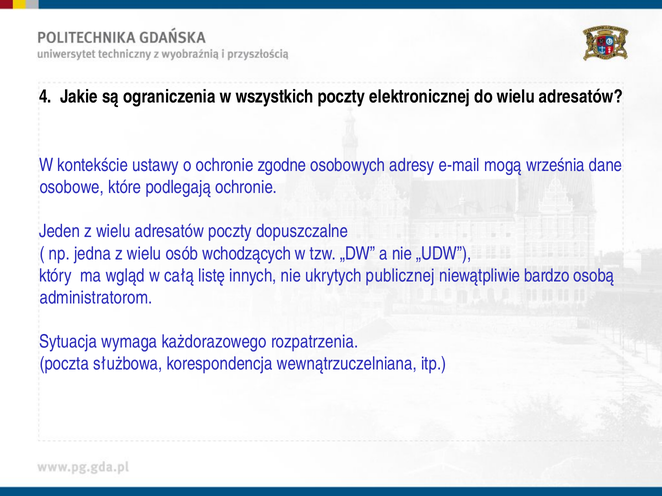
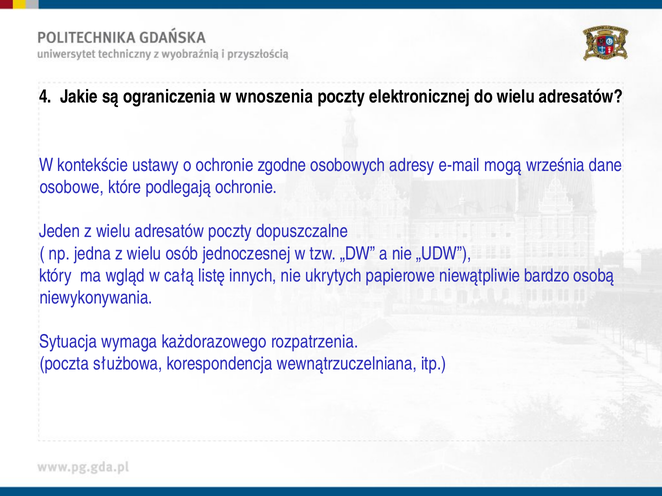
wszystkich: wszystkich -> wnoszenia (274, 97)
wchodzących: wchodzących -> jednoczesnej (247, 254)
publicznej: publicznej -> papierowe (400, 276)
administratorom: administratorom -> niewykonywania (96, 298)
